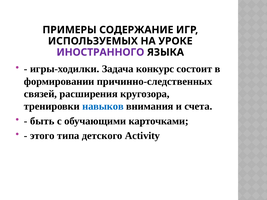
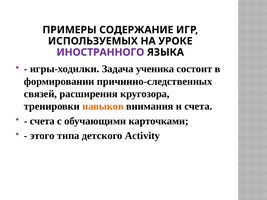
конкурс: конкурс -> ученика (155, 69)
навыков colour: blue -> orange (103, 106)
быть: быть -> счета (42, 121)
